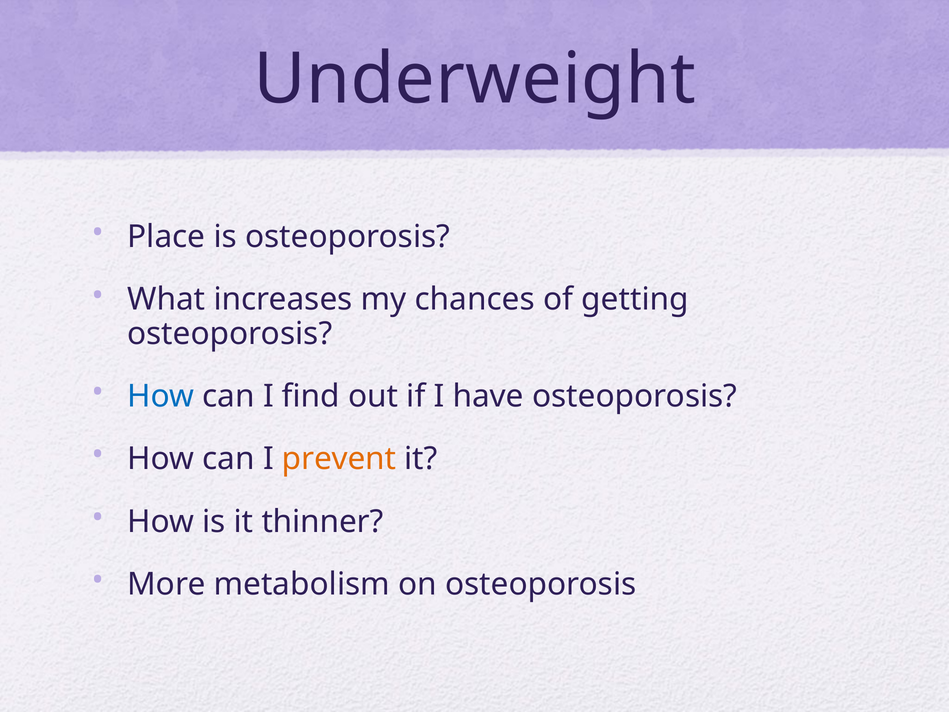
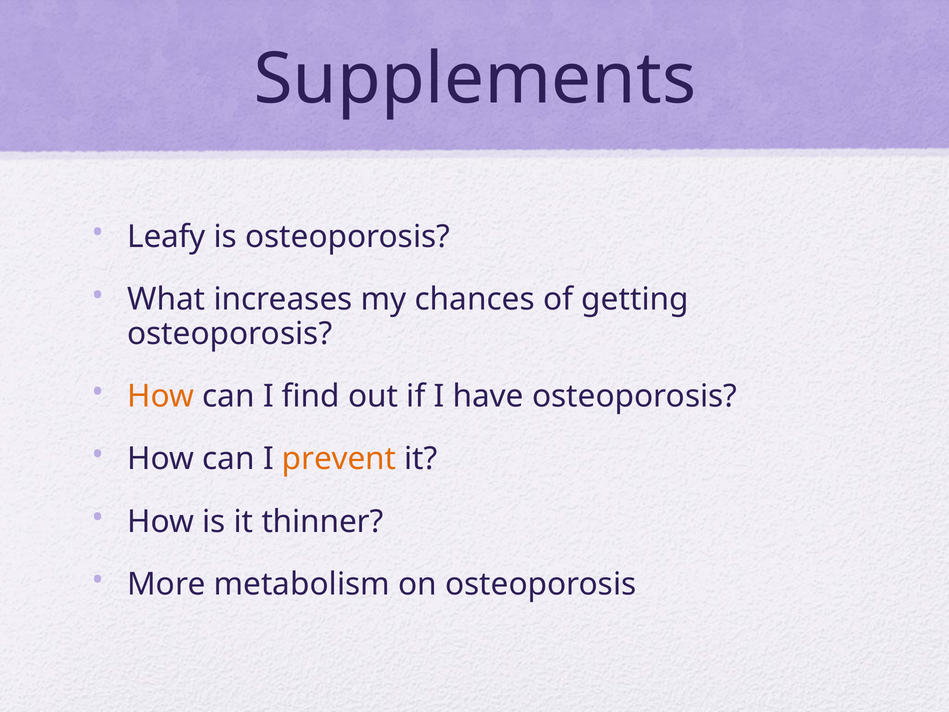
Underweight: Underweight -> Supplements (475, 79)
Place: Place -> Leafy (166, 237)
How colour: blue -> orange (161, 396)
